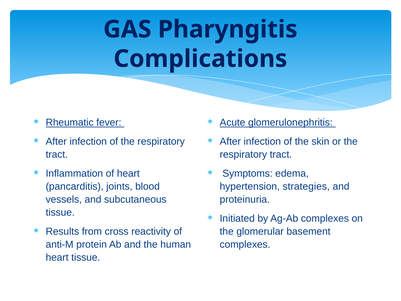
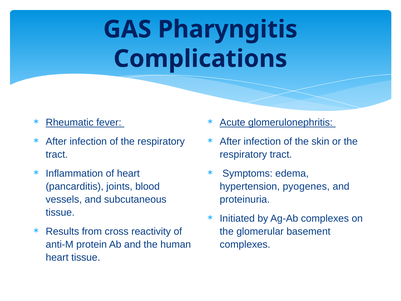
strategies: strategies -> pyogenes (306, 186)
